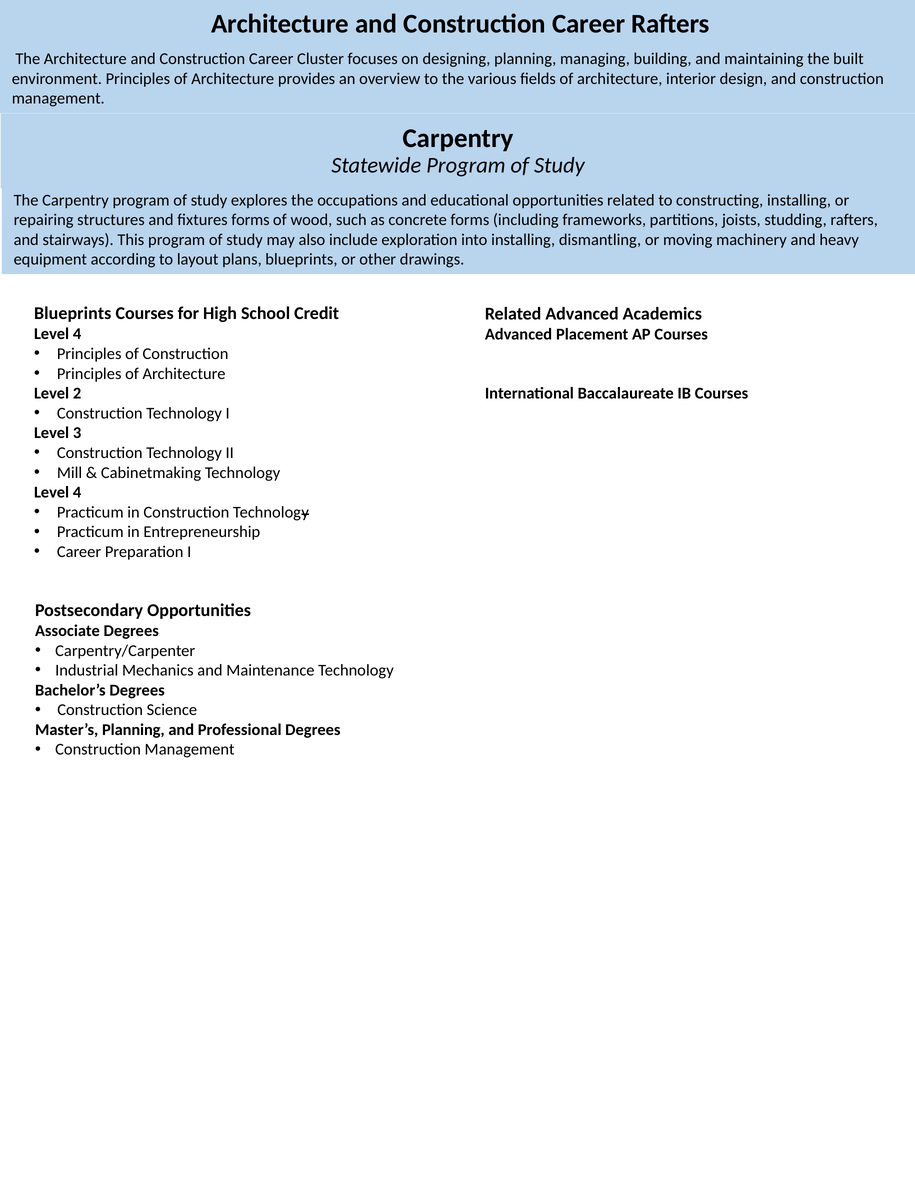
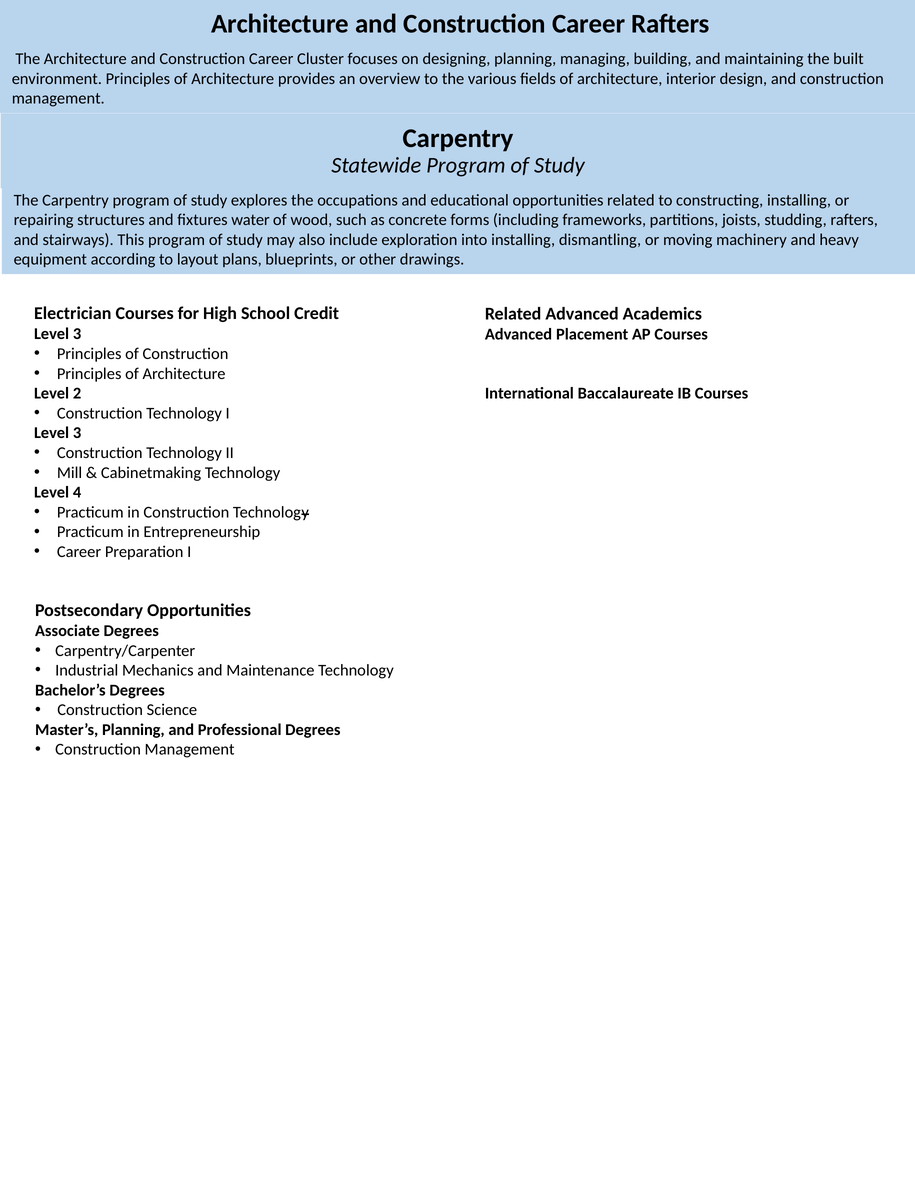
fixtures forms: forms -> water (250, 220)
Blueprints: Blueprints -> Electrician (73, 313)
4: 4 -> 3 (77, 334)
